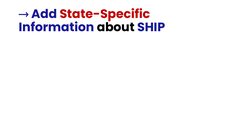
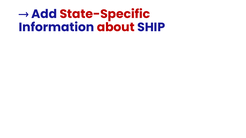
about colour: black -> red (116, 27)
